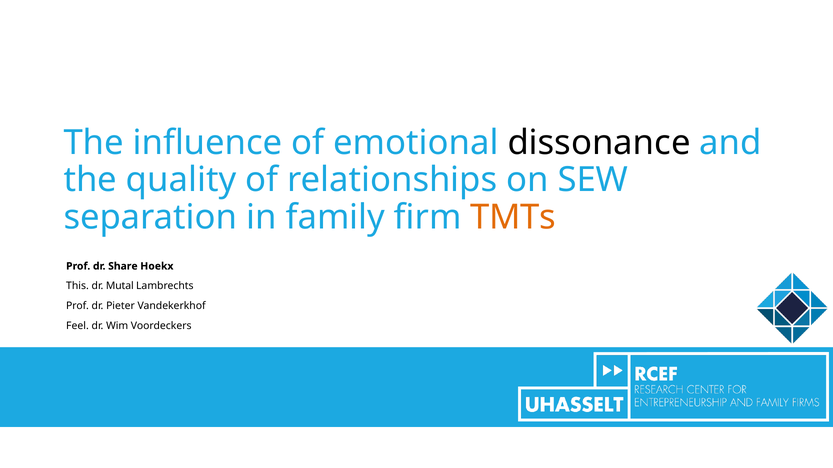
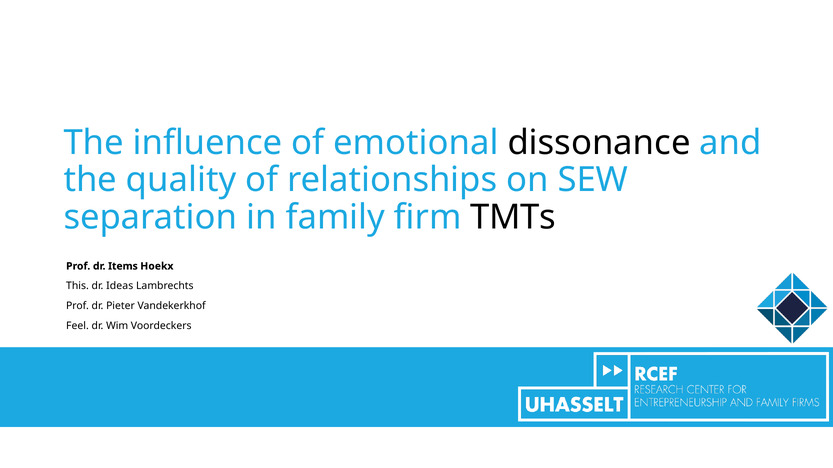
TMTs colour: orange -> black (513, 218)
Share: Share -> Items (123, 266)
Mutal: Mutal -> Ideas (120, 286)
